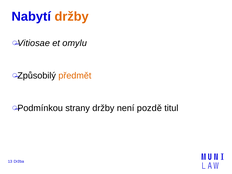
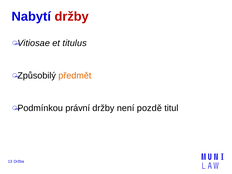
držby colour: orange -> red (72, 16)
omylu: omylu -> titulus (75, 43)
strany: strany -> právní (78, 108)
